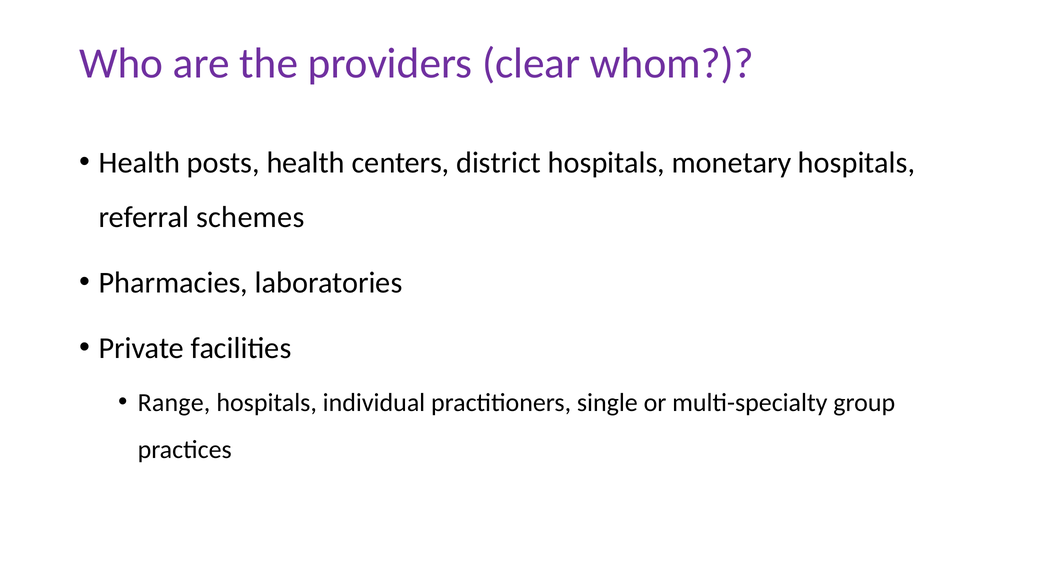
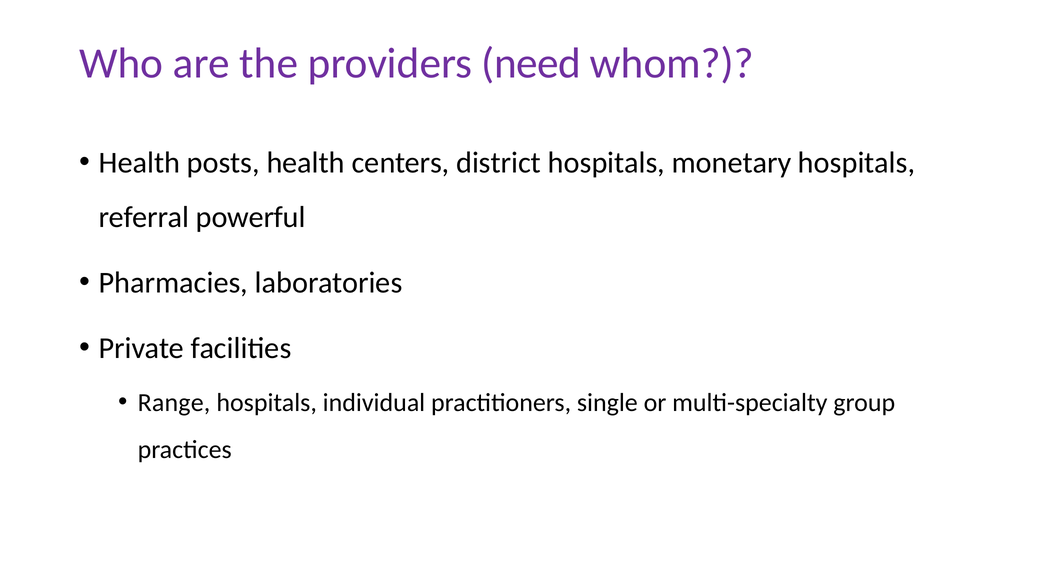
clear: clear -> need (531, 63)
schemes: schemes -> powerful (251, 217)
